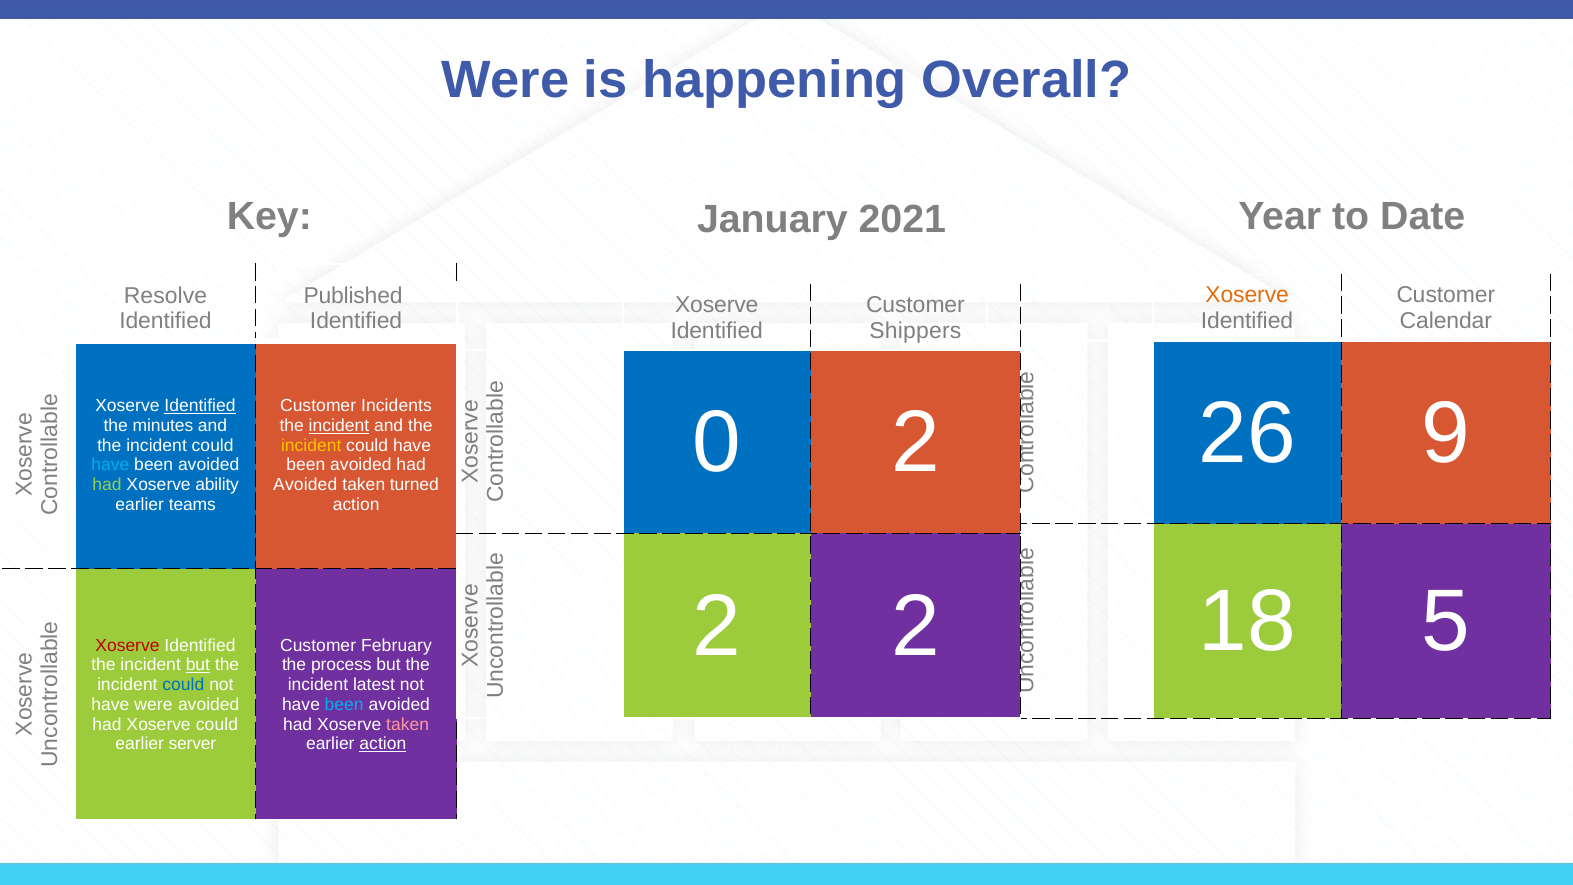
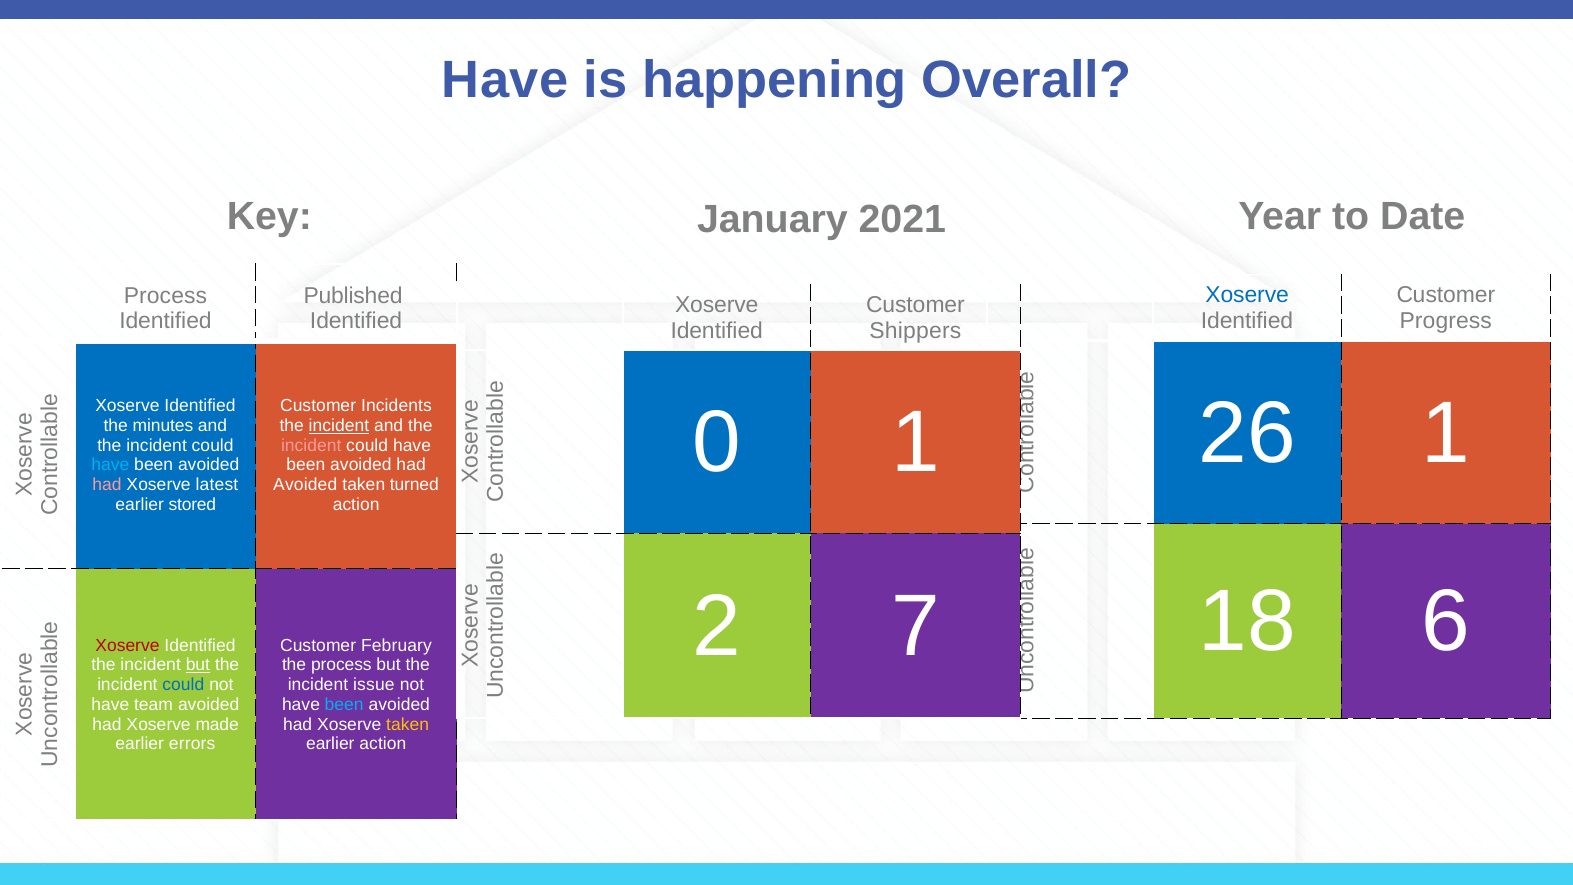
Were: Were -> Have (505, 80)
Xoserve colour: orange -> blue (1247, 295)
Resolve: Resolve -> Process (165, 295)
Calendar: Calendar -> Progress (1446, 321)
26 9: 9 -> 1 (1446, 433)
Identified underline: present -> none (200, 406)
0 2: 2 -> 1 (916, 443)
incident colour: yellow -> pink (311, 445)
had colour: light green -> pink (107, 485)
ability: ability -> latest (217, 485)
teams: teams -> stored (192, 504)
5: 5 -> 6 (1446, 622)
2 2: 2 -> 7 (916, 627)
latest: latest -> issue (374, 685)
have were: were -> team (154, 704)
Xoserve could: could -> made (217, 724)
taken colour: pink -> yellow (408, 724)
server: server -> errors (192, 744)
action underline: present -> none (383, 744)
